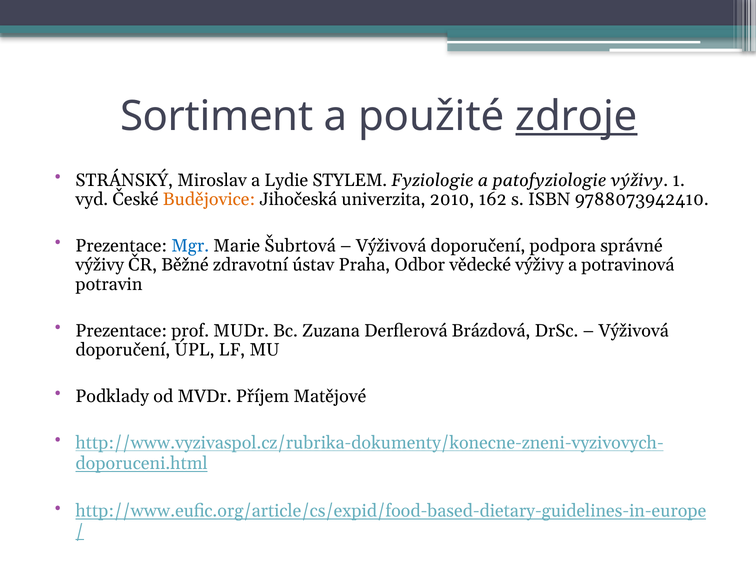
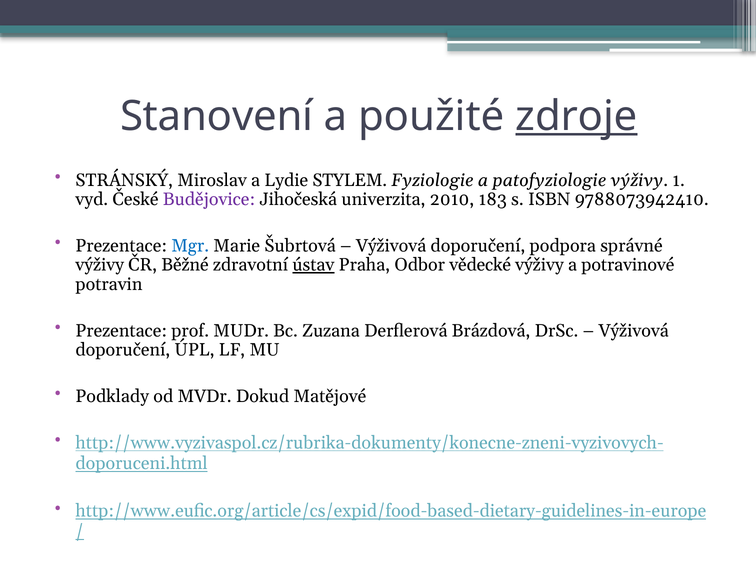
Sortiment: Sortiment -> Stanovení (217, 116)
Budějovice colour: orange -> purple (209, 199)
162: 162 -> 183 (493, 199)
ústav underline: none -> present (313, 265)
potravinová: potravinová -> potravinové (628, 265)
Příjem: Příjem -> Dokud (263, 396)
